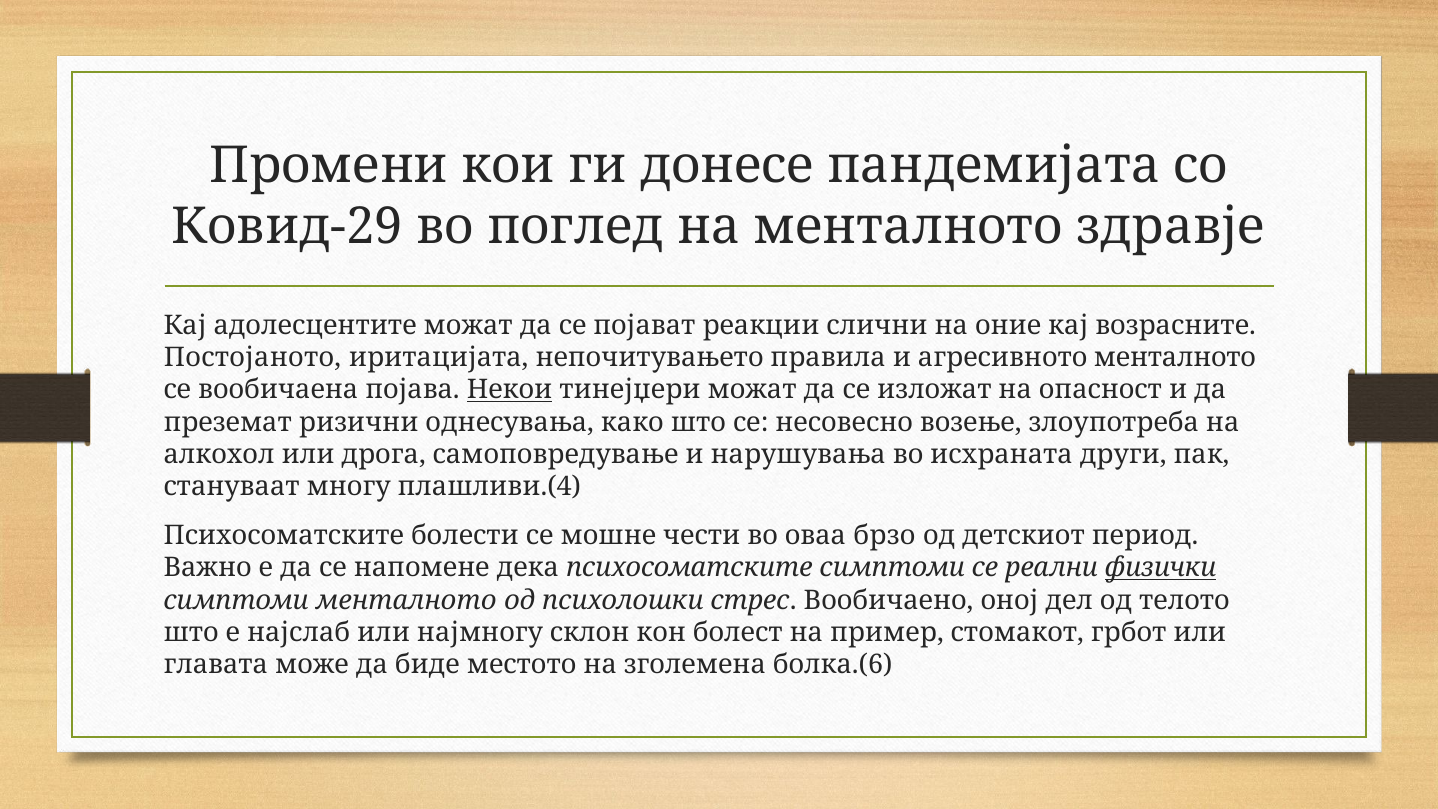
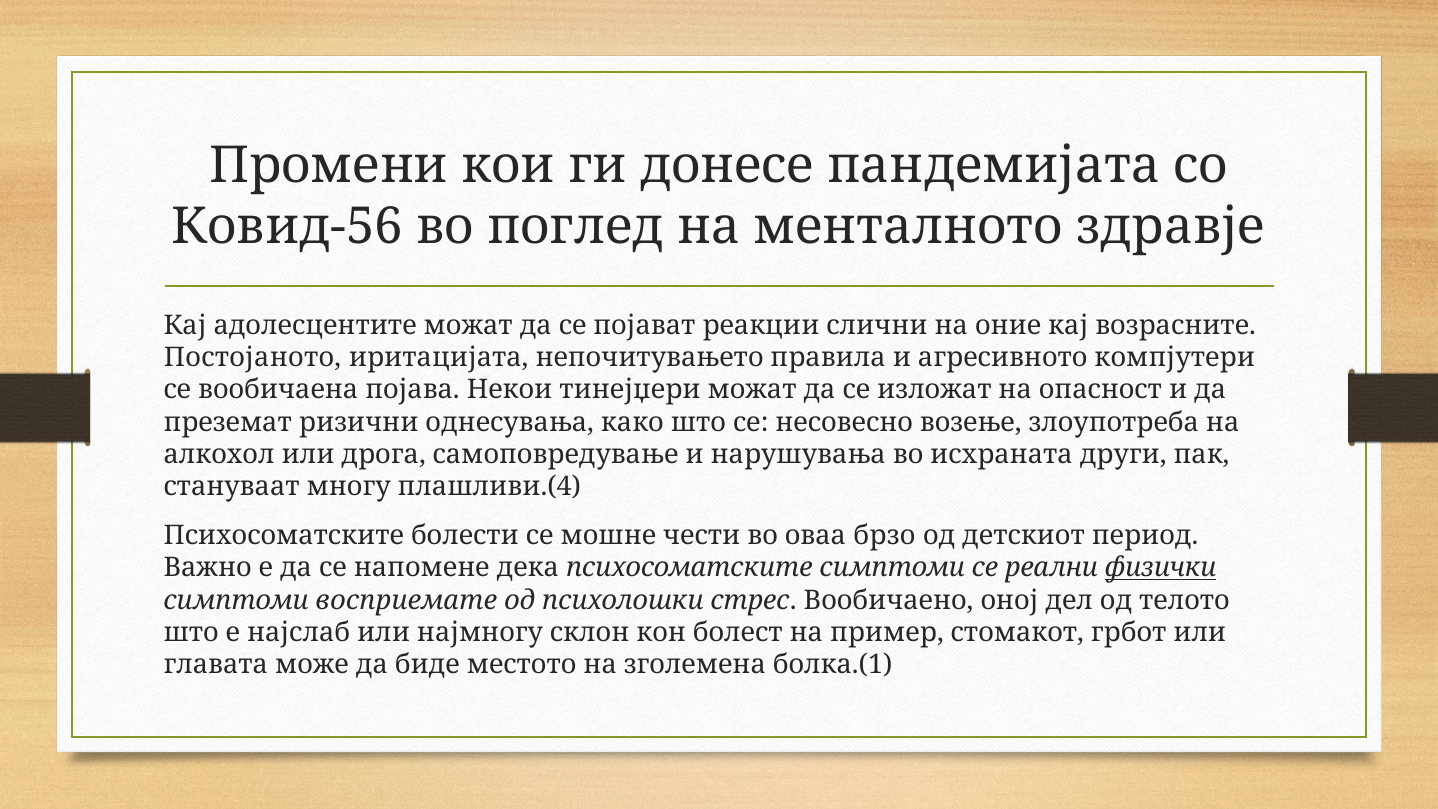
Ковид-29: Ковид-29 -> Ковид-56 (288, 227)
агресивното менталното: менталното -> компјутери (1175, 357)
Некои underline: present -> none (510, 390)
симптоми менталното: менталното -> восприемате (406, 600)
болка.(6: болка.(6 -> болка.(1 (833, 665)
